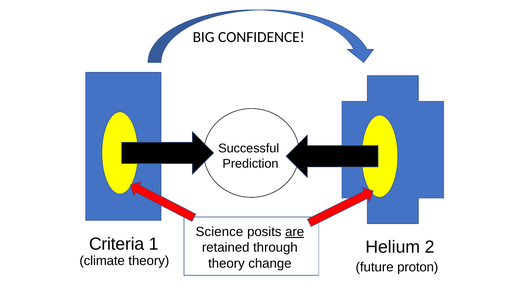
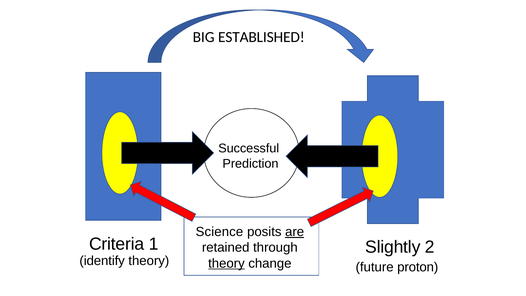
CONFIDENCE: CONFIDENCE -> ESTABLISHED (261, 37)
Helium: Helium -> Slightly (393, 247)
climate: climate -> identify (102, 261)
theory underline: none -> present (226, 263)
